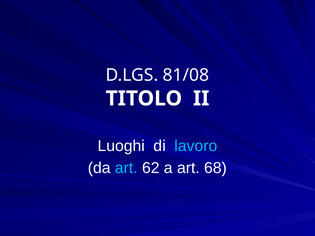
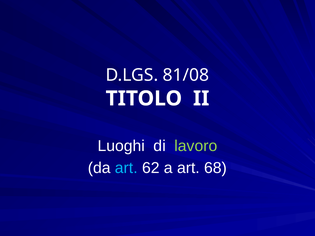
lavoro colour: light blue -> light green (196, 146)
